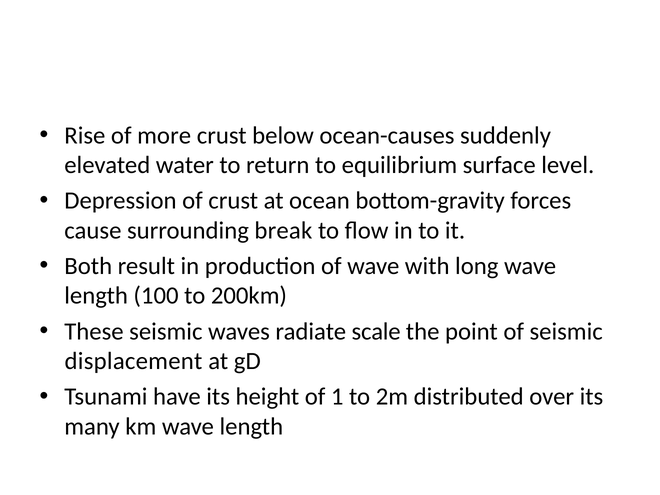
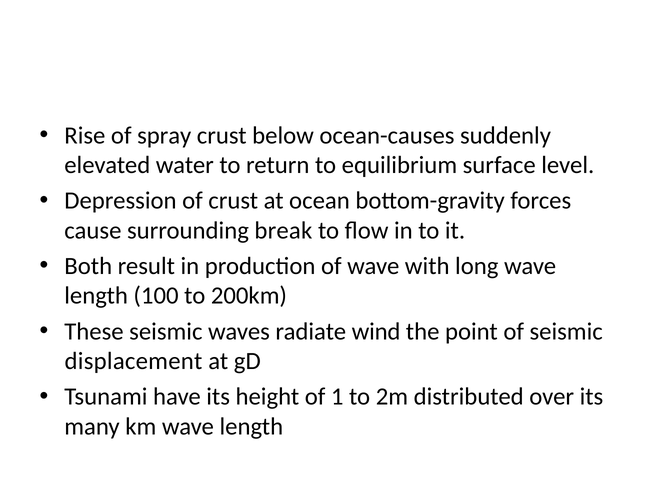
more: more -> spray (164, 135)
scale: scale -> wind (376, 331)
